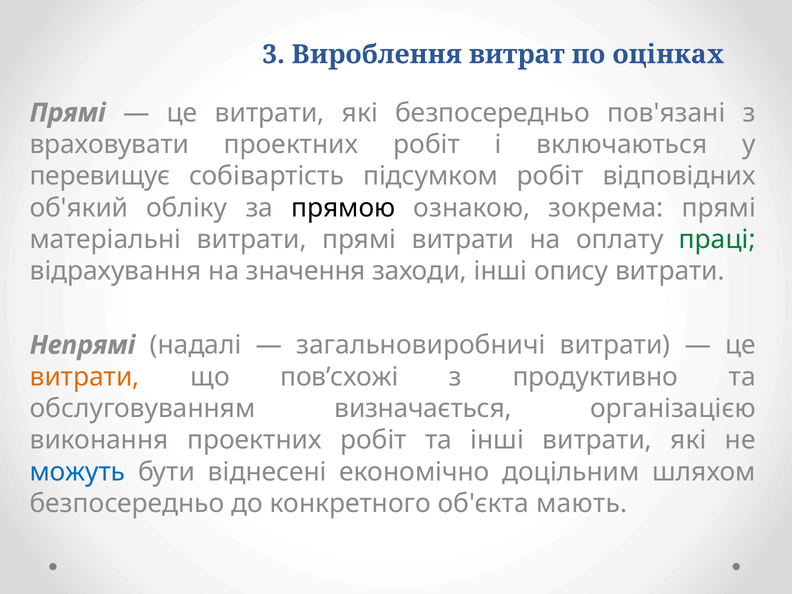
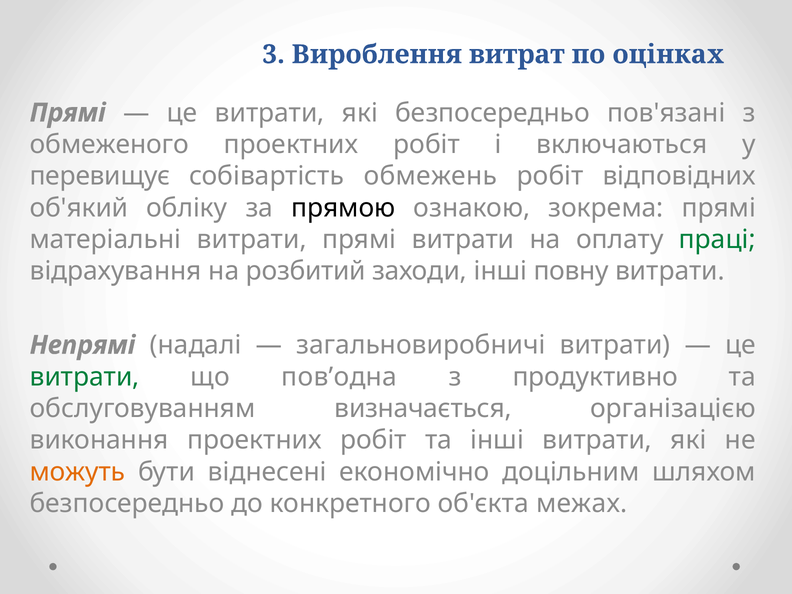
враховувати: враховувати -> обмеженого (109, 145)
підсумком: підсумком -> обмежень (430, 176)
значення: значення -> розбитий (306, 271)
опису: опису -> повну (571, 271)
витрати colour: orange -> green (85, 377)
пов’схожі: пов’схожі -> пов’одна (339, 377)
можуть colour: blue -> orange (78, 472)
мають: мають -> межах (582, 504)
